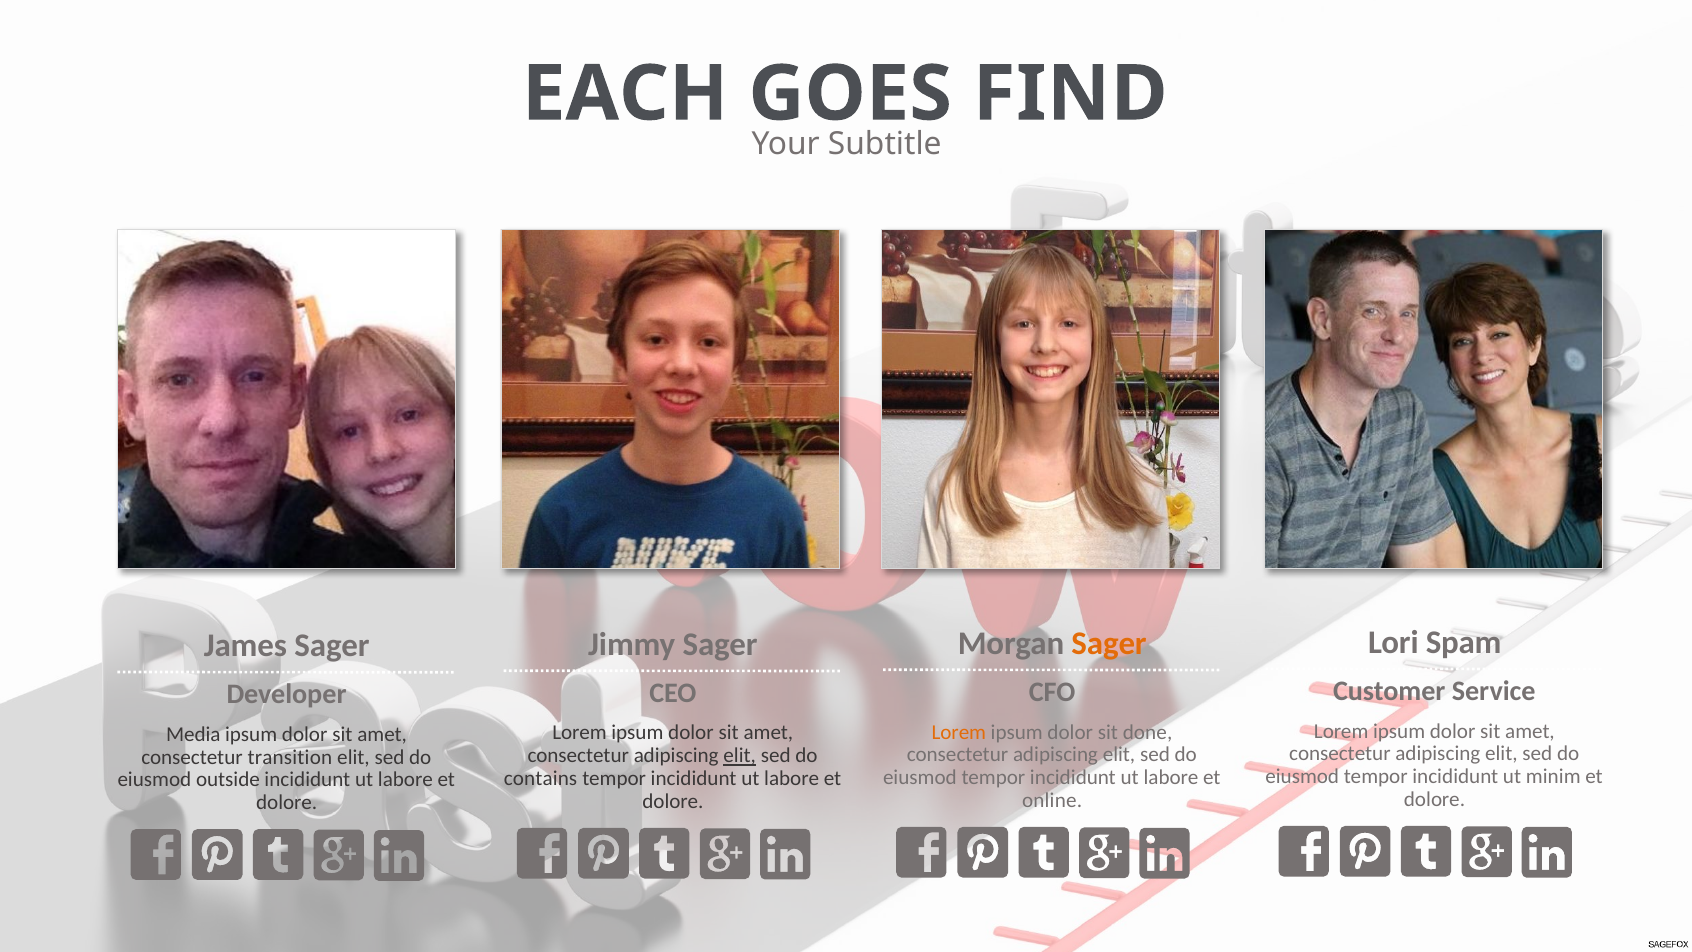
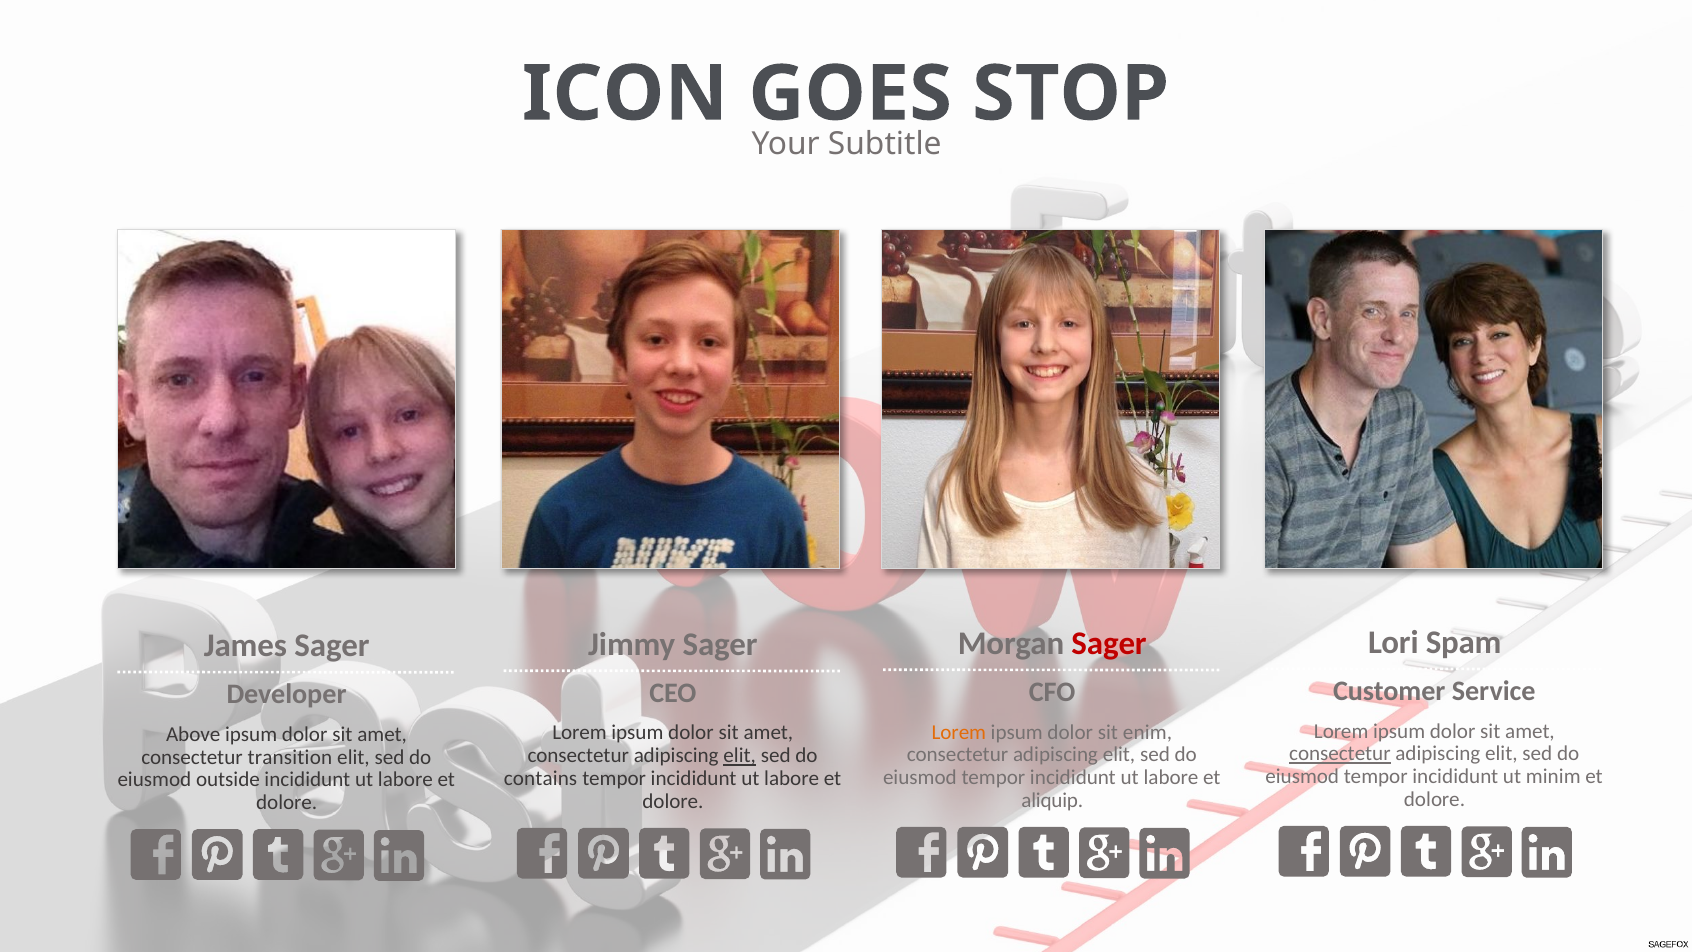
EACH: EACH -> ICON (625, 94)
FIND: FIND -> STOP (1071, 94)
Sager colour: orange -> red (1109, 643)
done: done -> enim (1147, 732)
Media: Media -> Above (193, 734)
consectetur underline: none -> present (1340, 754)
online: online -> aliquip (1052, 800)
